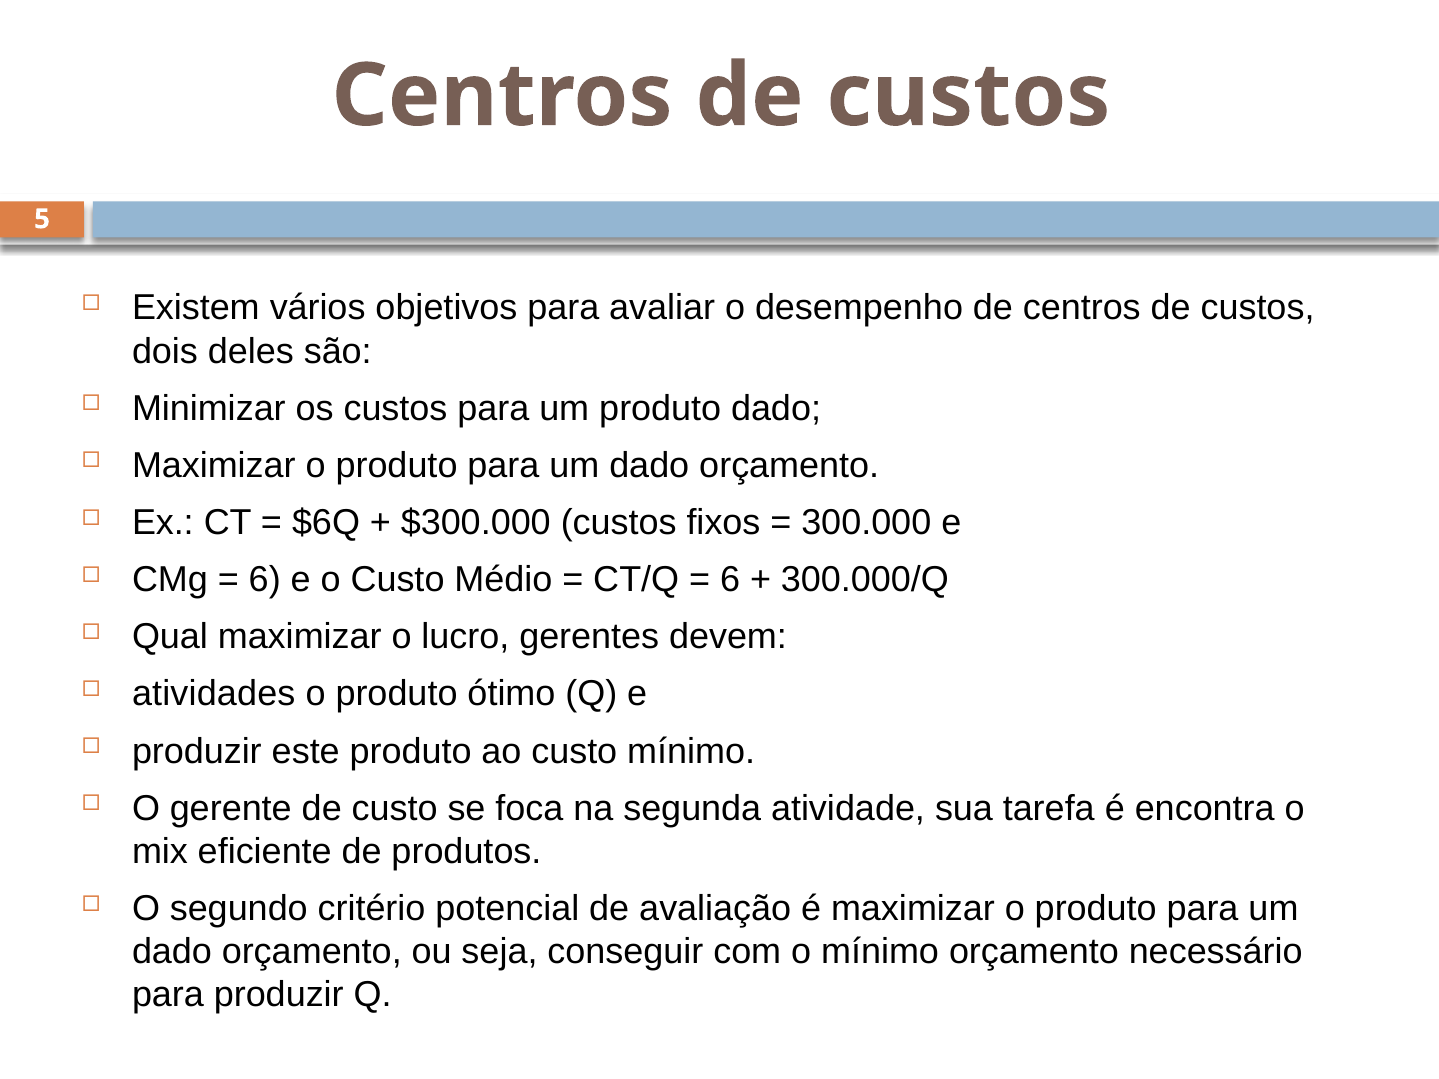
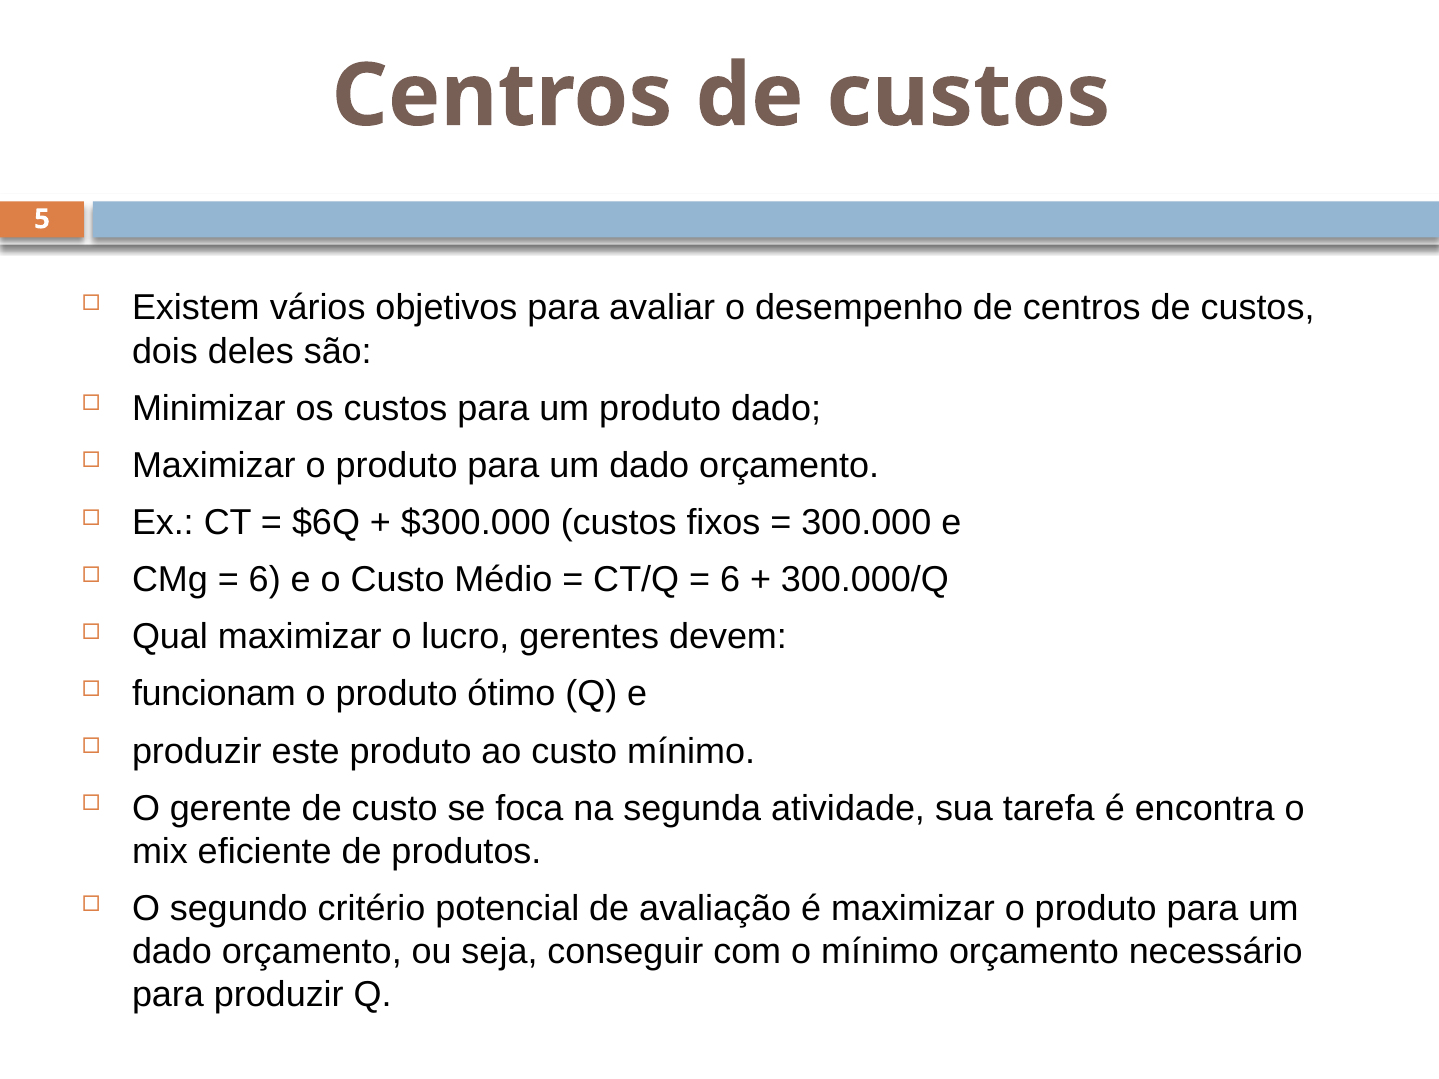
atividades: atividades -> funcionam (214, 694)
